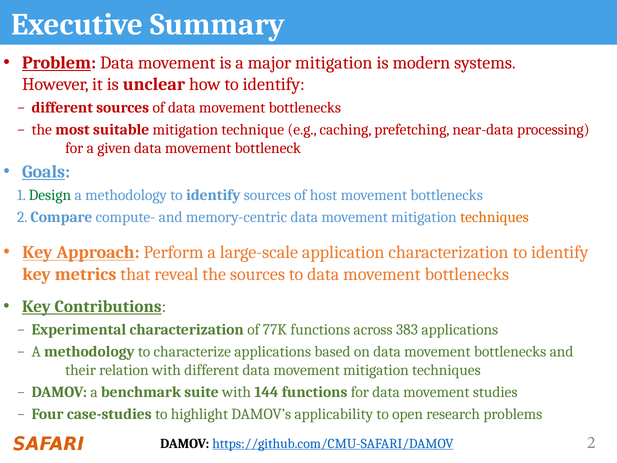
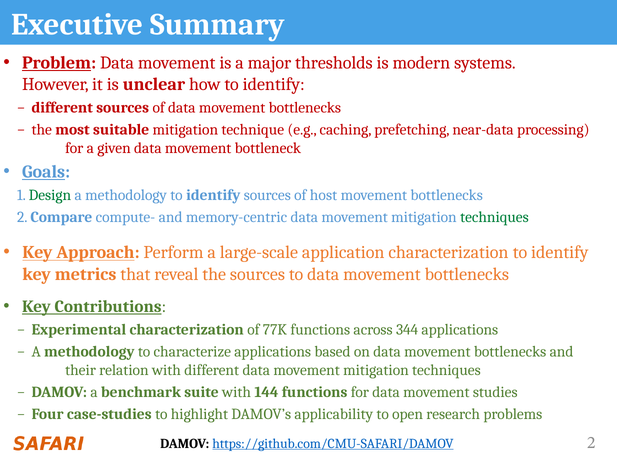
major mitigation: mitigation -> thresholds (334, 63)
techniques colour: orange -> green (494, 217)
383: 383 -> 344 (407, 329)
